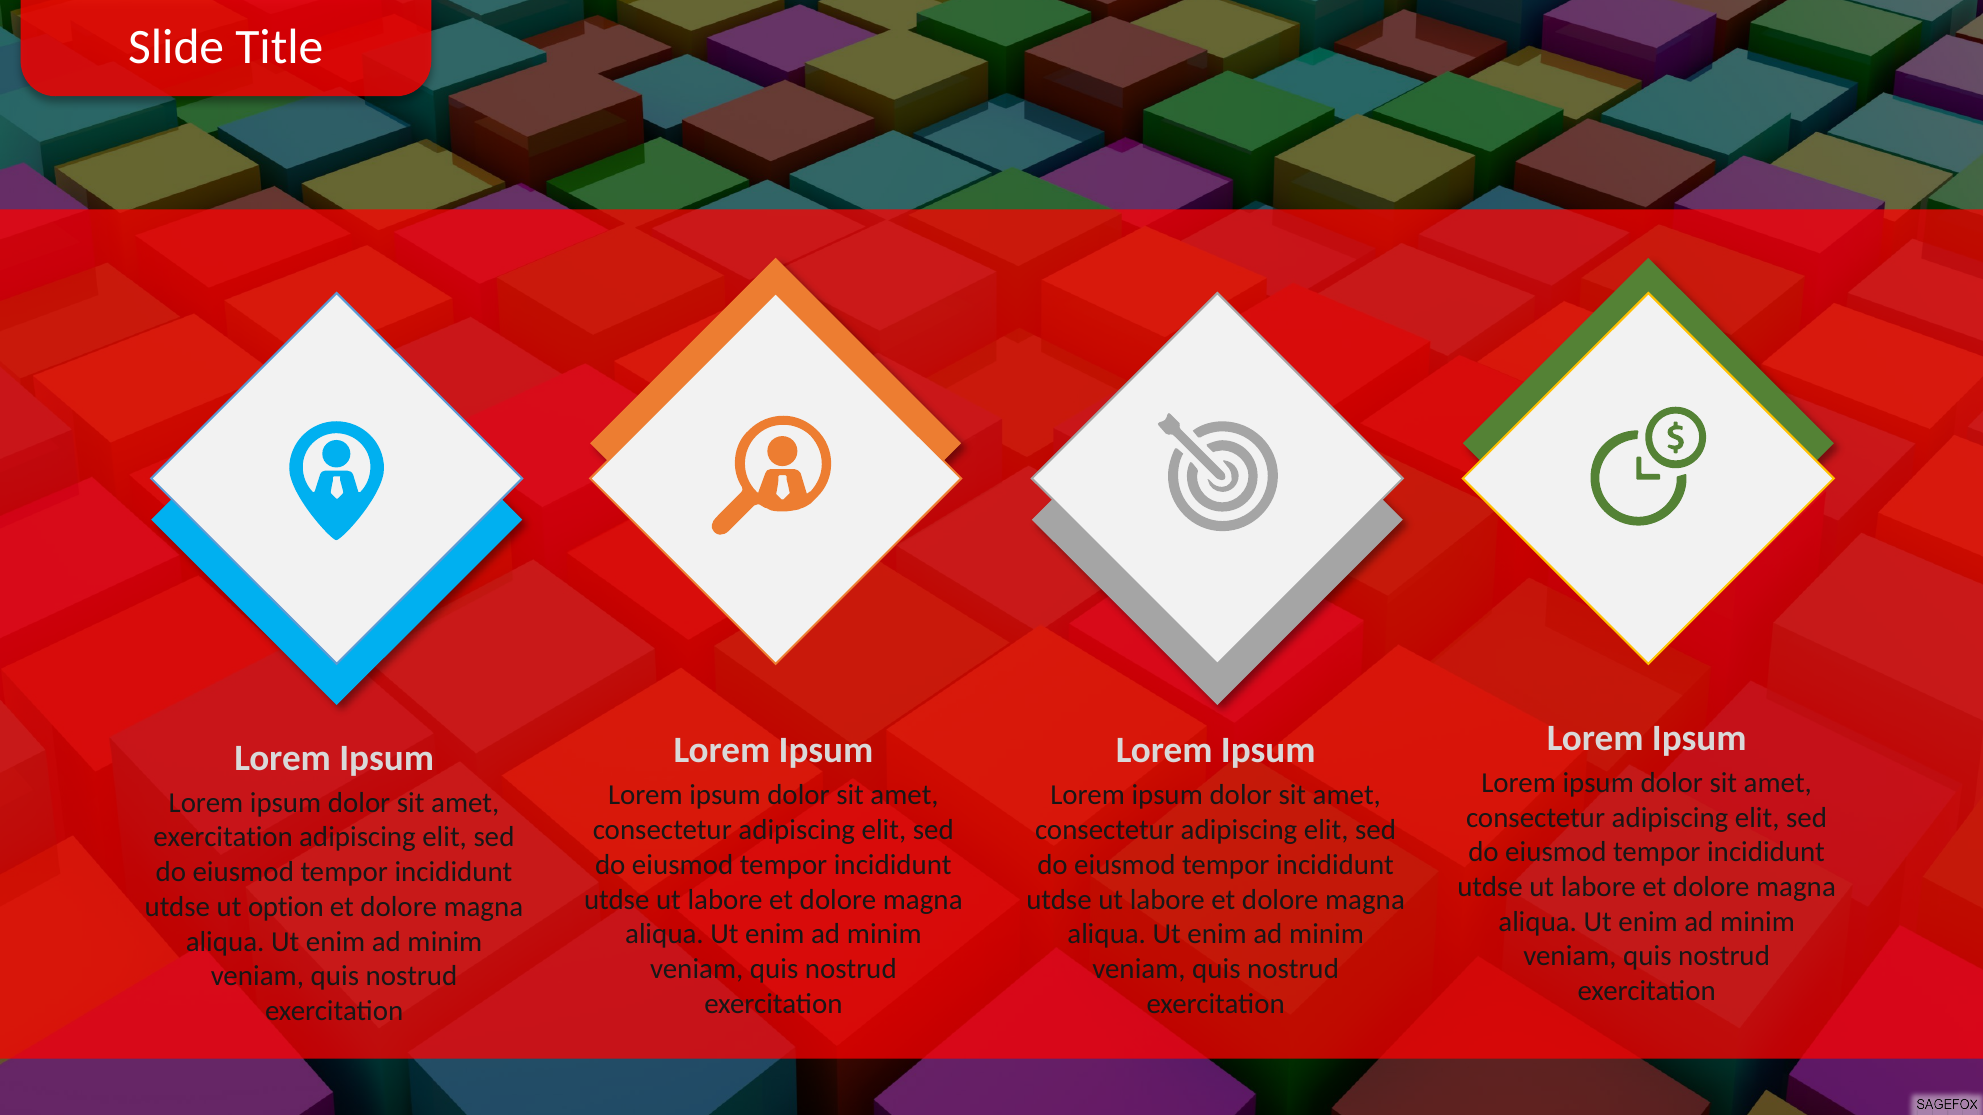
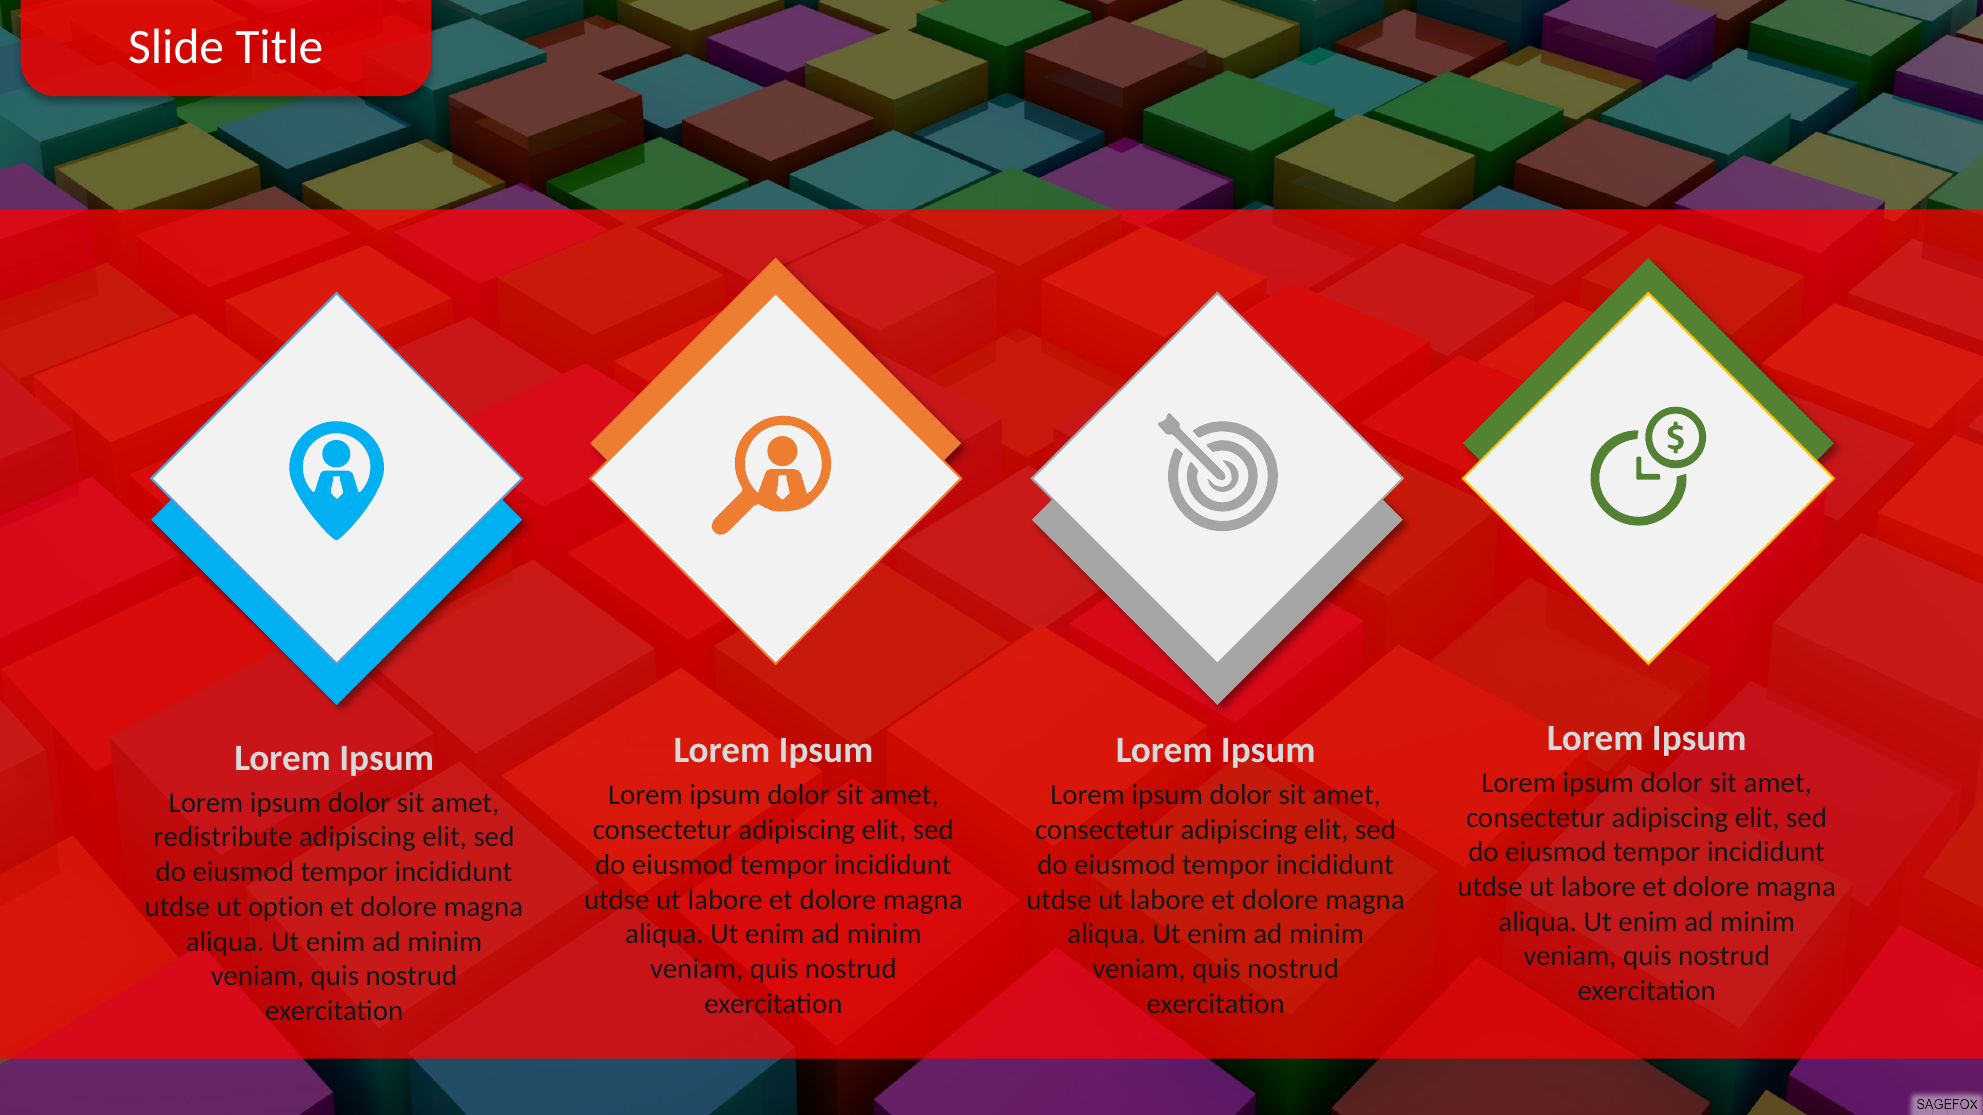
exercitation: exercitation -> redistribute (223, 838)
